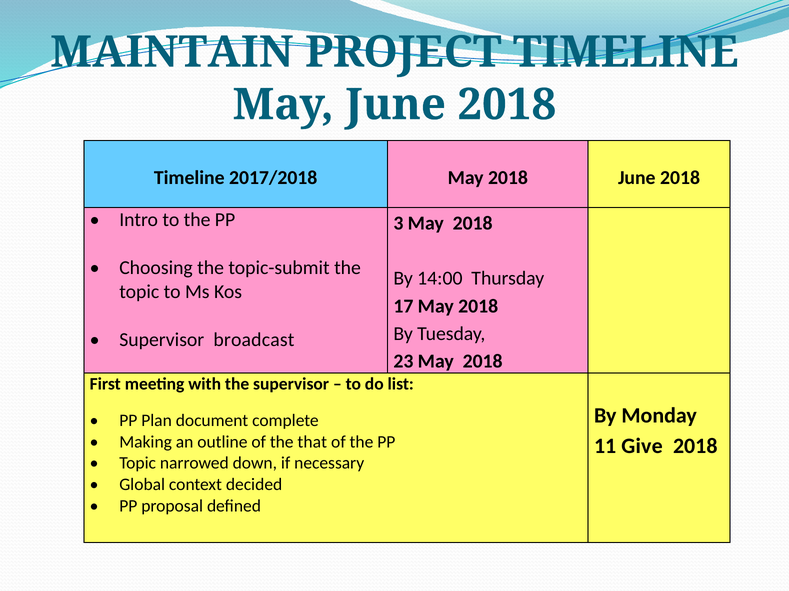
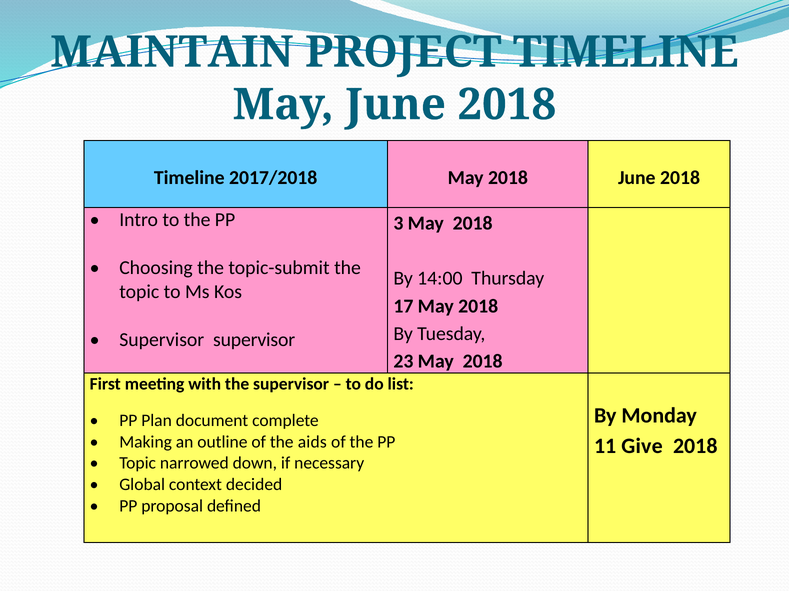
Supervisor broadcast: broadcast -> supervisor (254, 340)
that: that -> aids (312, 442)
